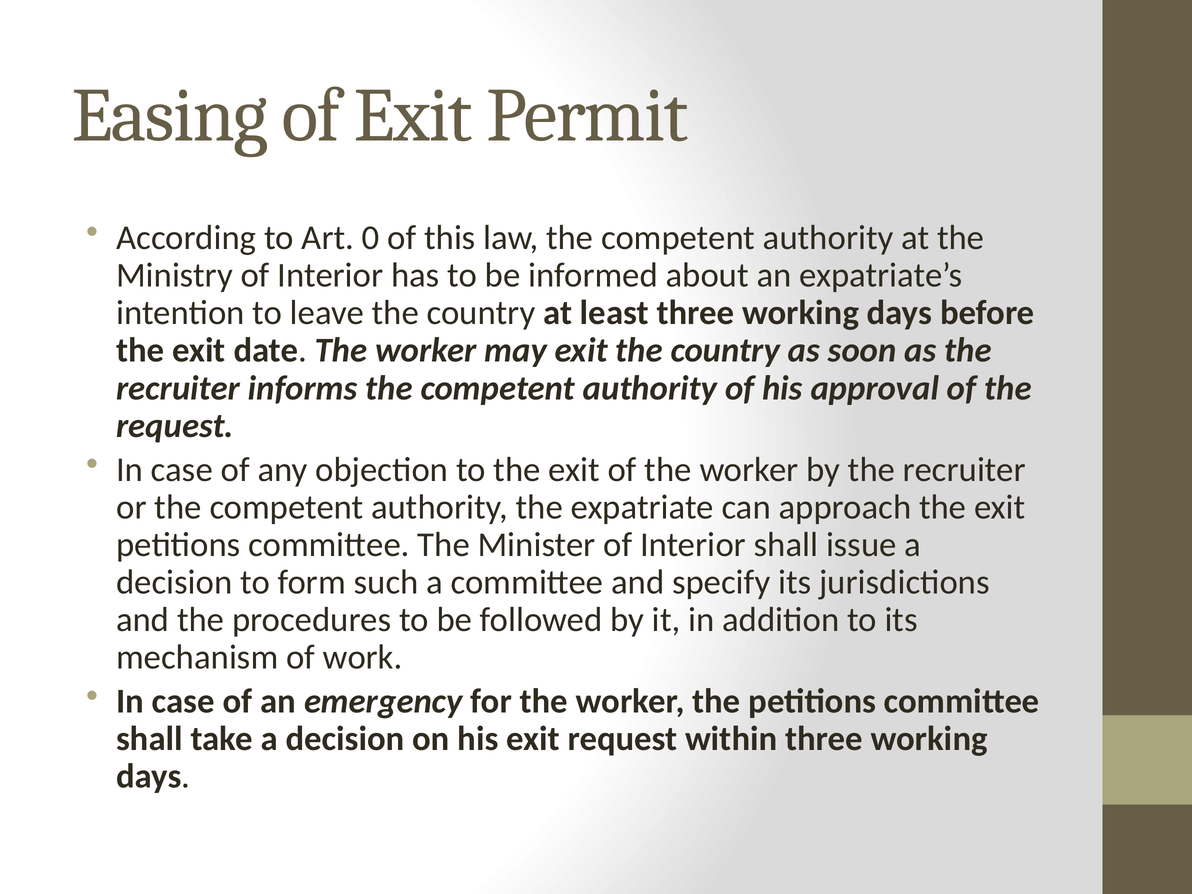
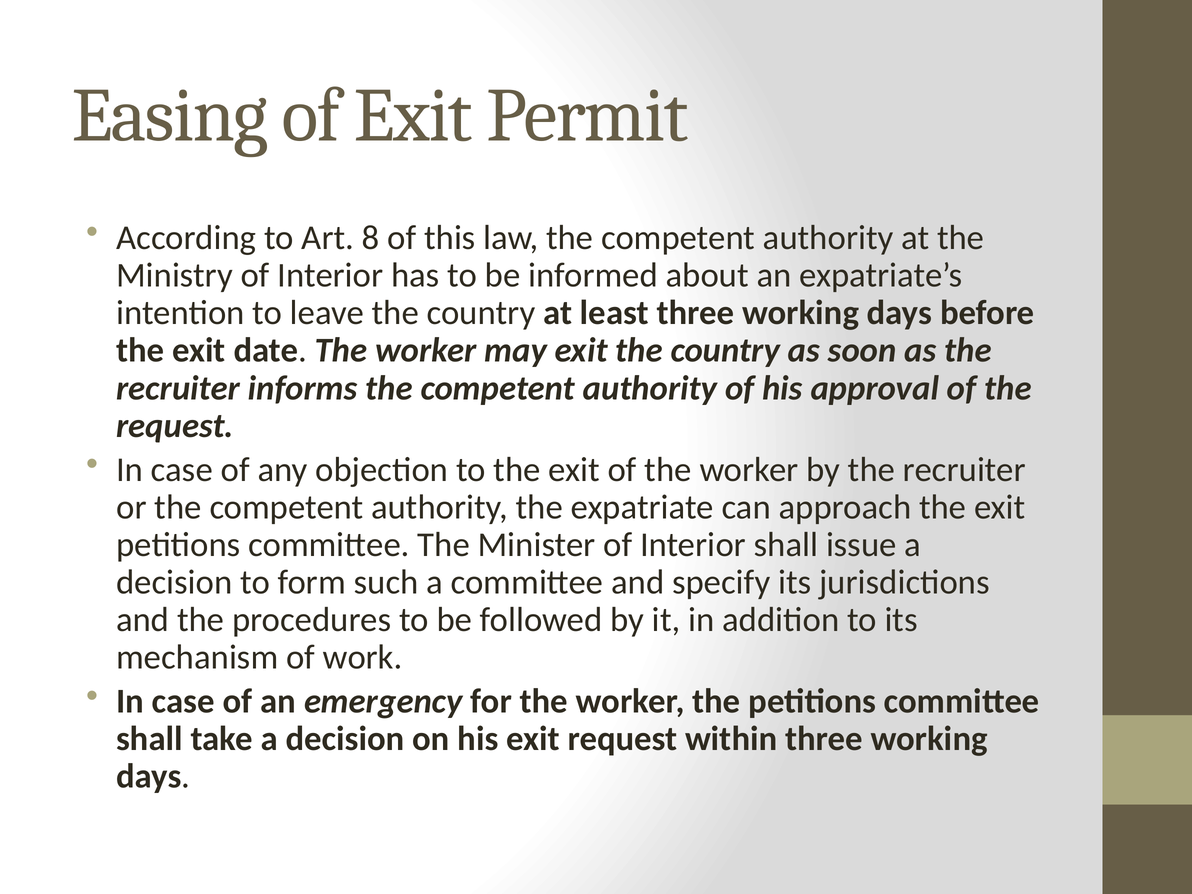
0: 0 -> 8 (371, 238)
